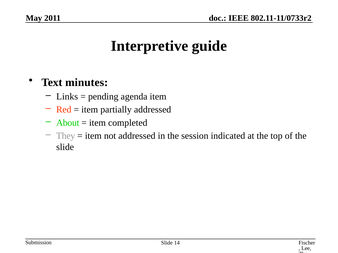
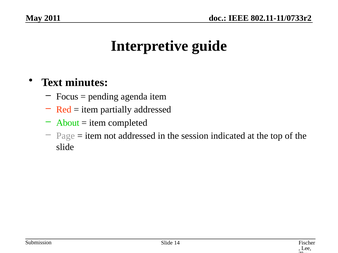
Links: Links -> Focus (67, 97)
They: They -> Page (66, 136)
